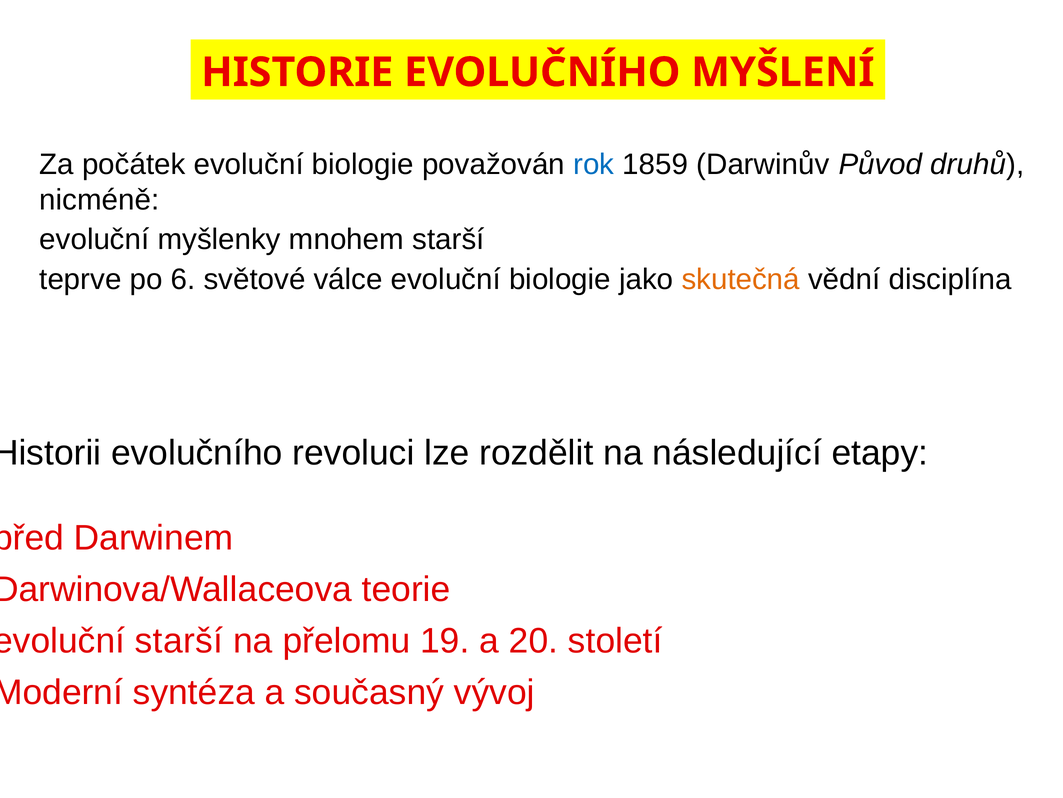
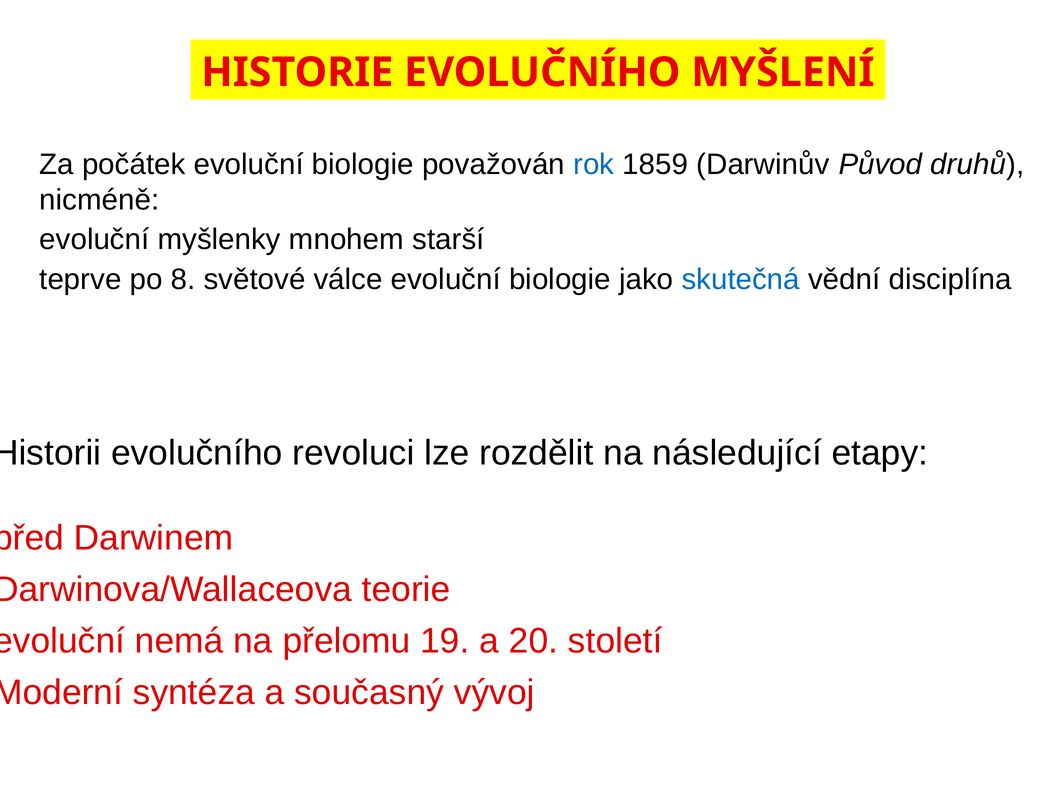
6: 6 -> 8 (183, 279)
skutečná colour: orange -> blue (741, 279)
starší: starší -> nemá (179, 640)
